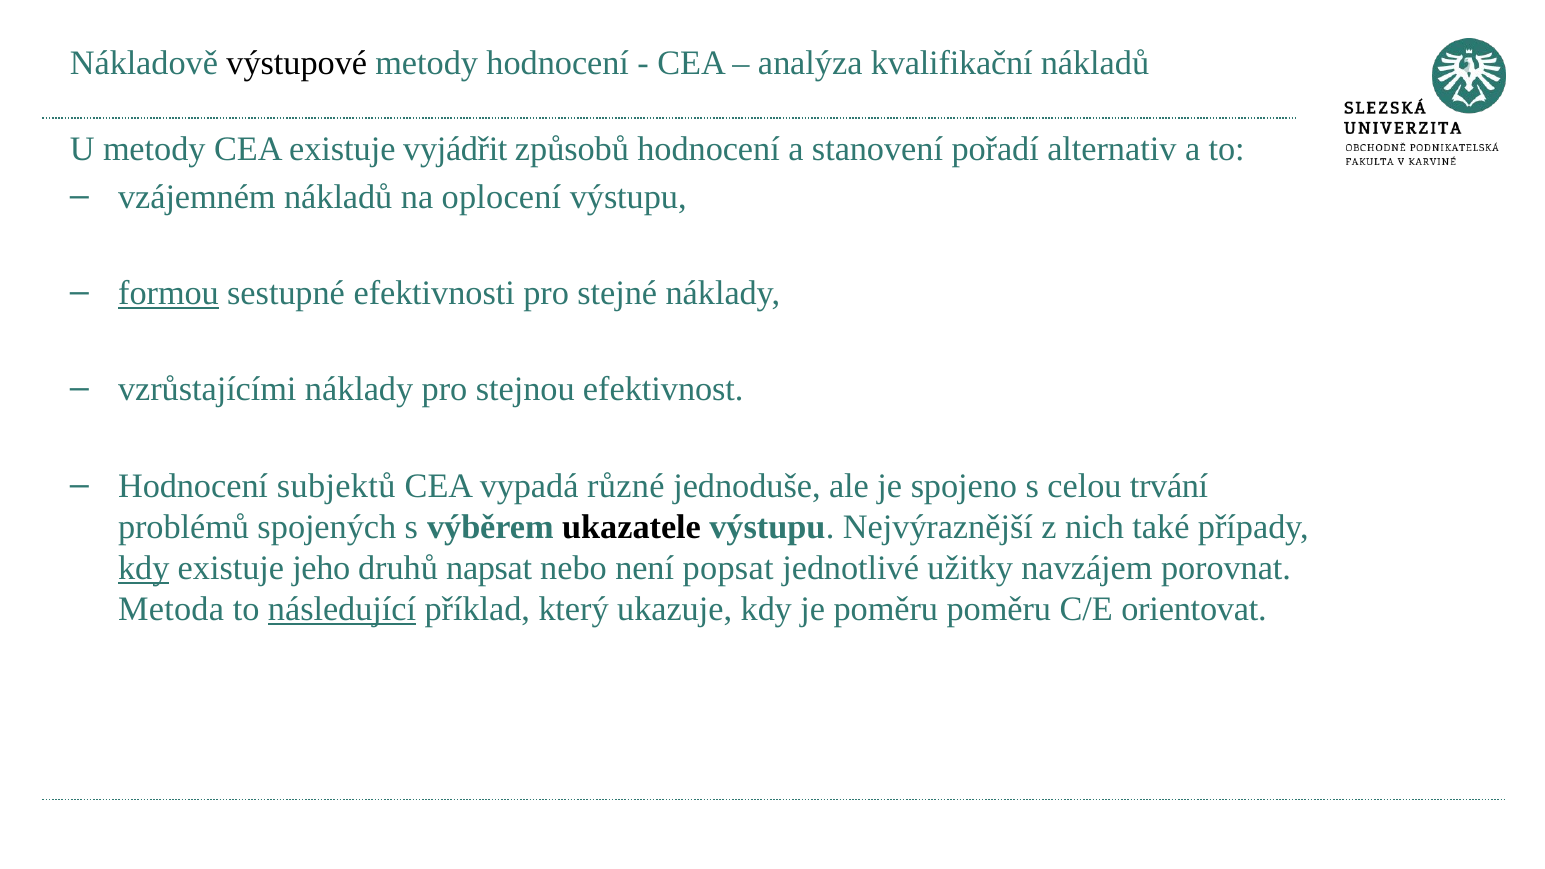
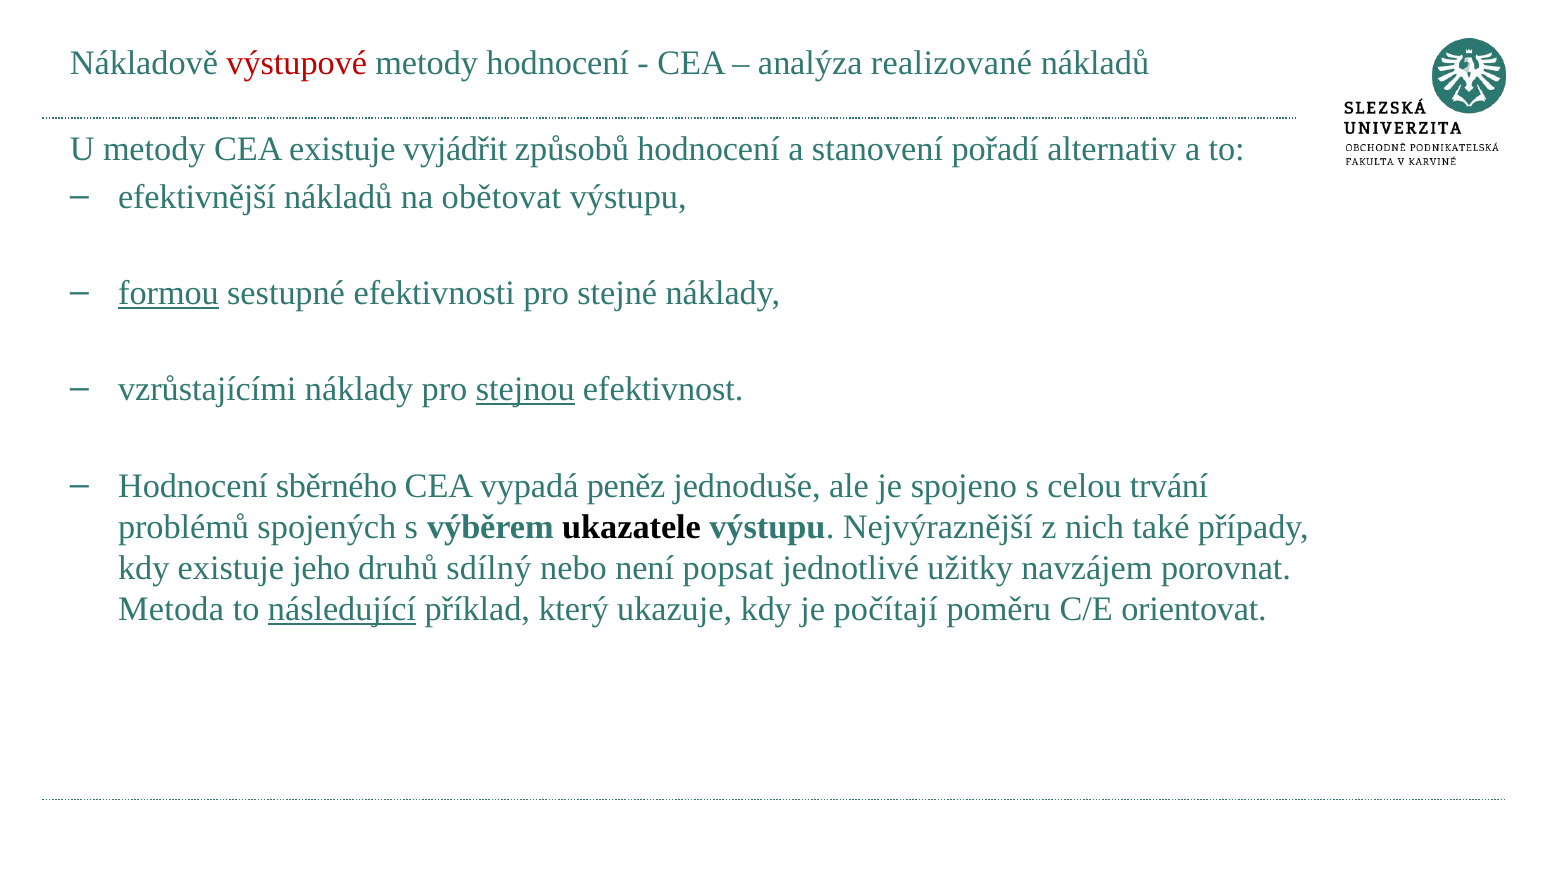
výstupové colour: black -> red (297, 64)
kvalifikační: kvalifikační -> realizované (951, 64)
vzájemném: vzájemném -> efektivnější (197, 197)
oplocení: oplocení -> obětovat (501, 197)
stejnou underline: none -> present (525, 390)
subjektů: subjektů -> sběrného (337, 486)
různé: různé -> peněz (626, 486)
kdy underline: present -> none (144, 568)
napsat: napsat -> sdílný (489, 568)
je poměru: poměru -> počítají (886, 609)
